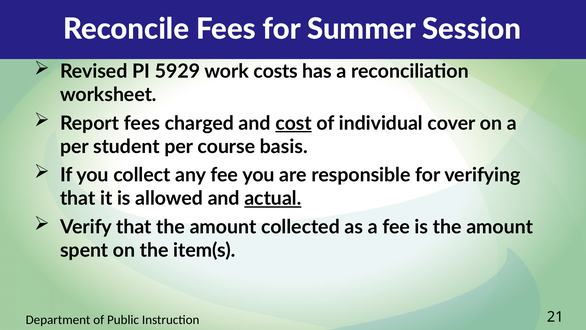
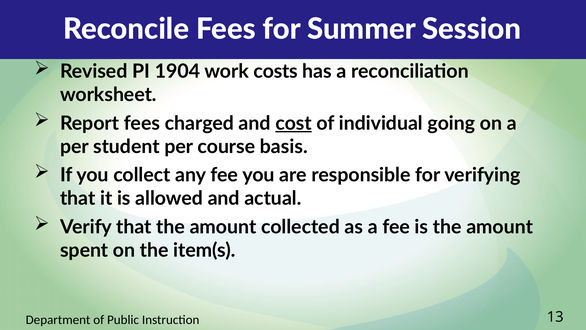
5929: 5929 -> 1904 (177, 71)
cover: cover -> going (451, 123)
actual underline: present -> none (273, 198)
21: 21 -> 13 (555, 317)
